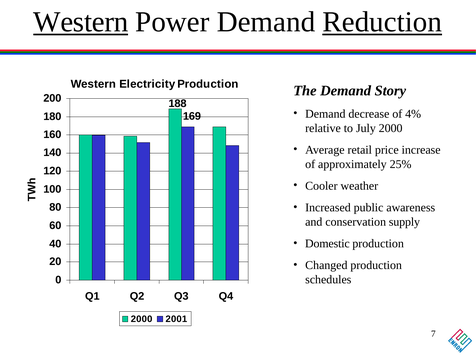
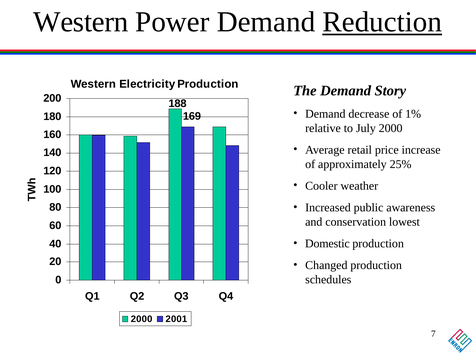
Western underline: present -> none (81, 22)
4%: 4% -> 1% (413, 114)
supply: supply -> lowest (404, 222)
